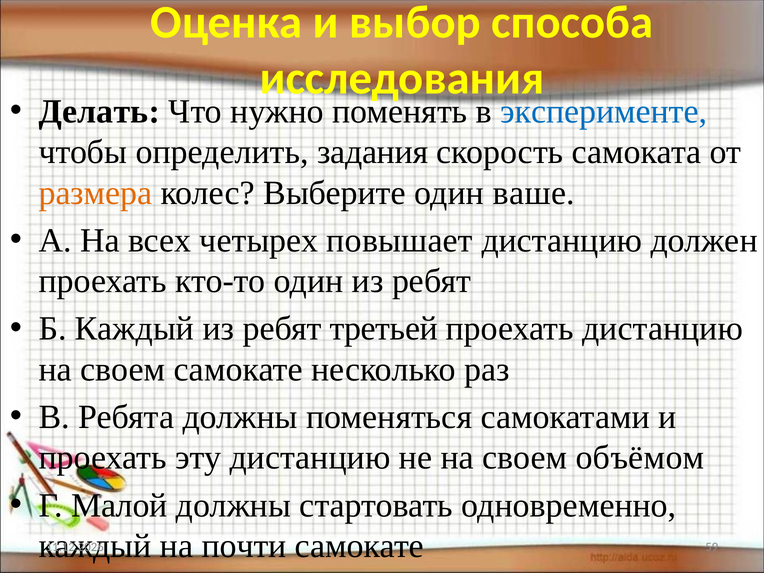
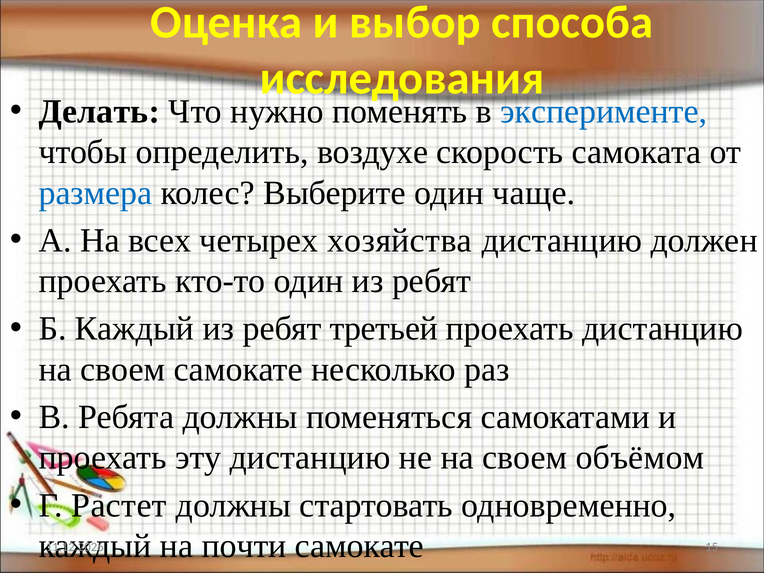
задания: задания -> воздухе (373, 152)
размера colour: orange -> blue (95, 193)
ваше: ваше -> чаще (534, 193)
повышает: повышает -> хозяйства (400, 240)
Малой: Малой -> Растет (119, 505)
59: 59 -> 15 (712, 547)
